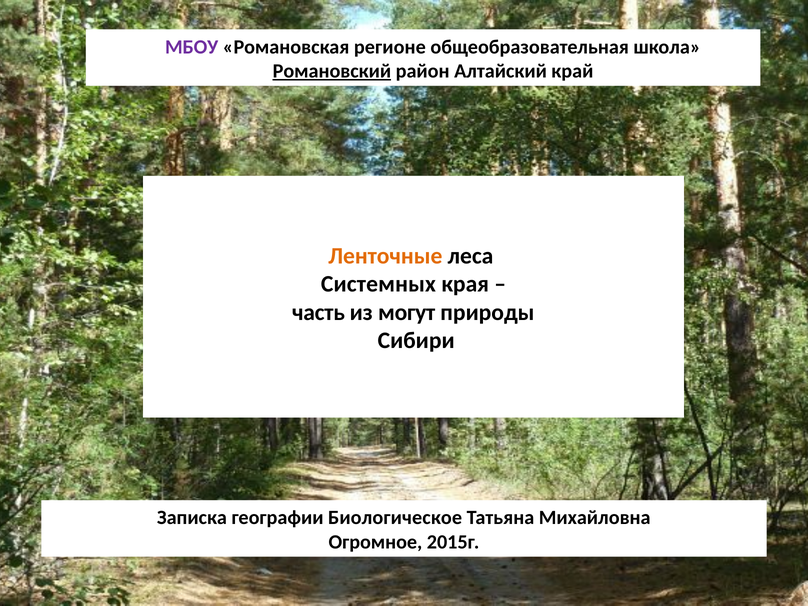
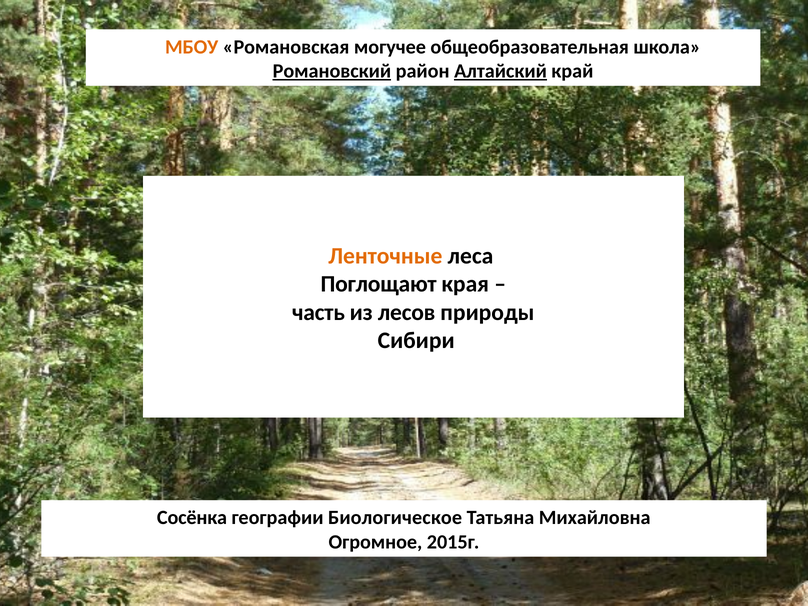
МБОУ colour: purple -> orange (192, 47)
регионе: регионе -> могучее (390, 47)
Алтайский underline: none -> present (500, 71)
Системных: Системных -> Поглощают (379, 284)
могут: могут -> лесов (407, 312)
Записка: Записка -> Сосёнка (192, 518)
